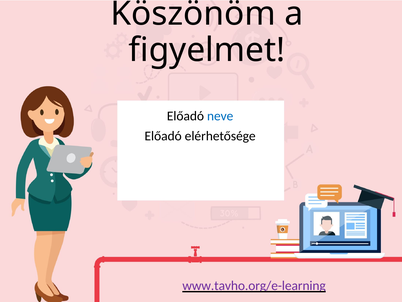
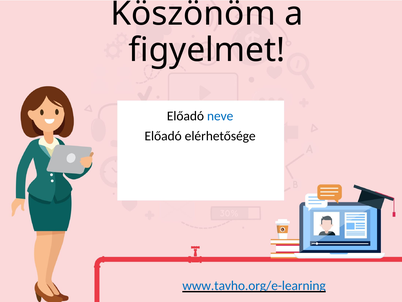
www.tavho.org/e-learning colour: purple -> blue (254, 285)
